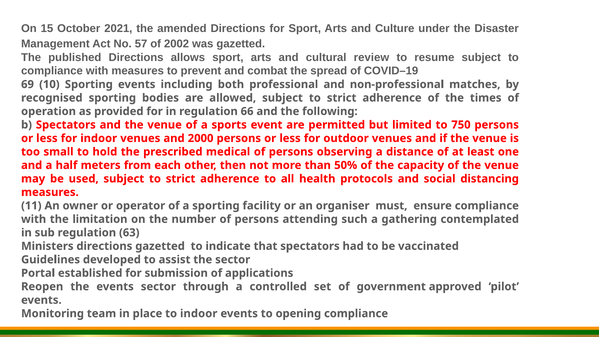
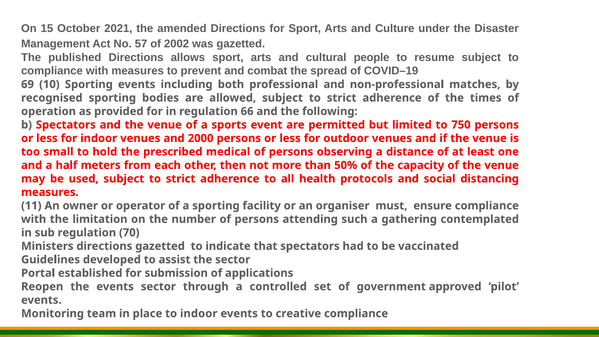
review: review -> people (372, 57)
63: 63 -> 70 (129, 233)
opening: opening -> creative (298, 313)
